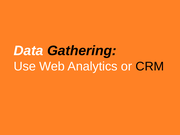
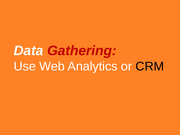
Gathering colour: black -> red (82, 51)
